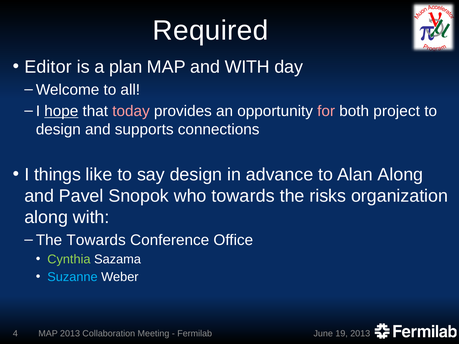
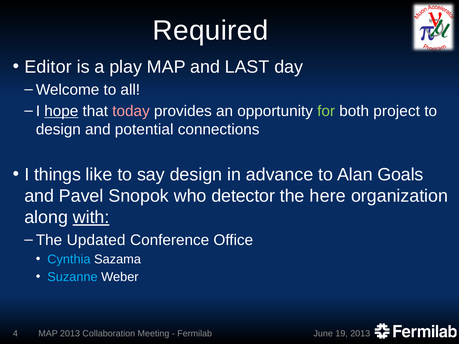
plan: plan -> play (126, 67)
and WITH: WITH -> LAST (247, 67)
for colour: pink -> light green (326, 111)
supports: supports -> potential (144, 130)
Alan Along: Along -> Goals (401, 175)
who towards: towards -> detector (243, 196)
risks: risks -> here (328, 196)
with underline: none -> present (91, 217)
The Towards: Towards -> Updated (96, 240)
Cynthia colour: light green -> light blue (69, 259)
